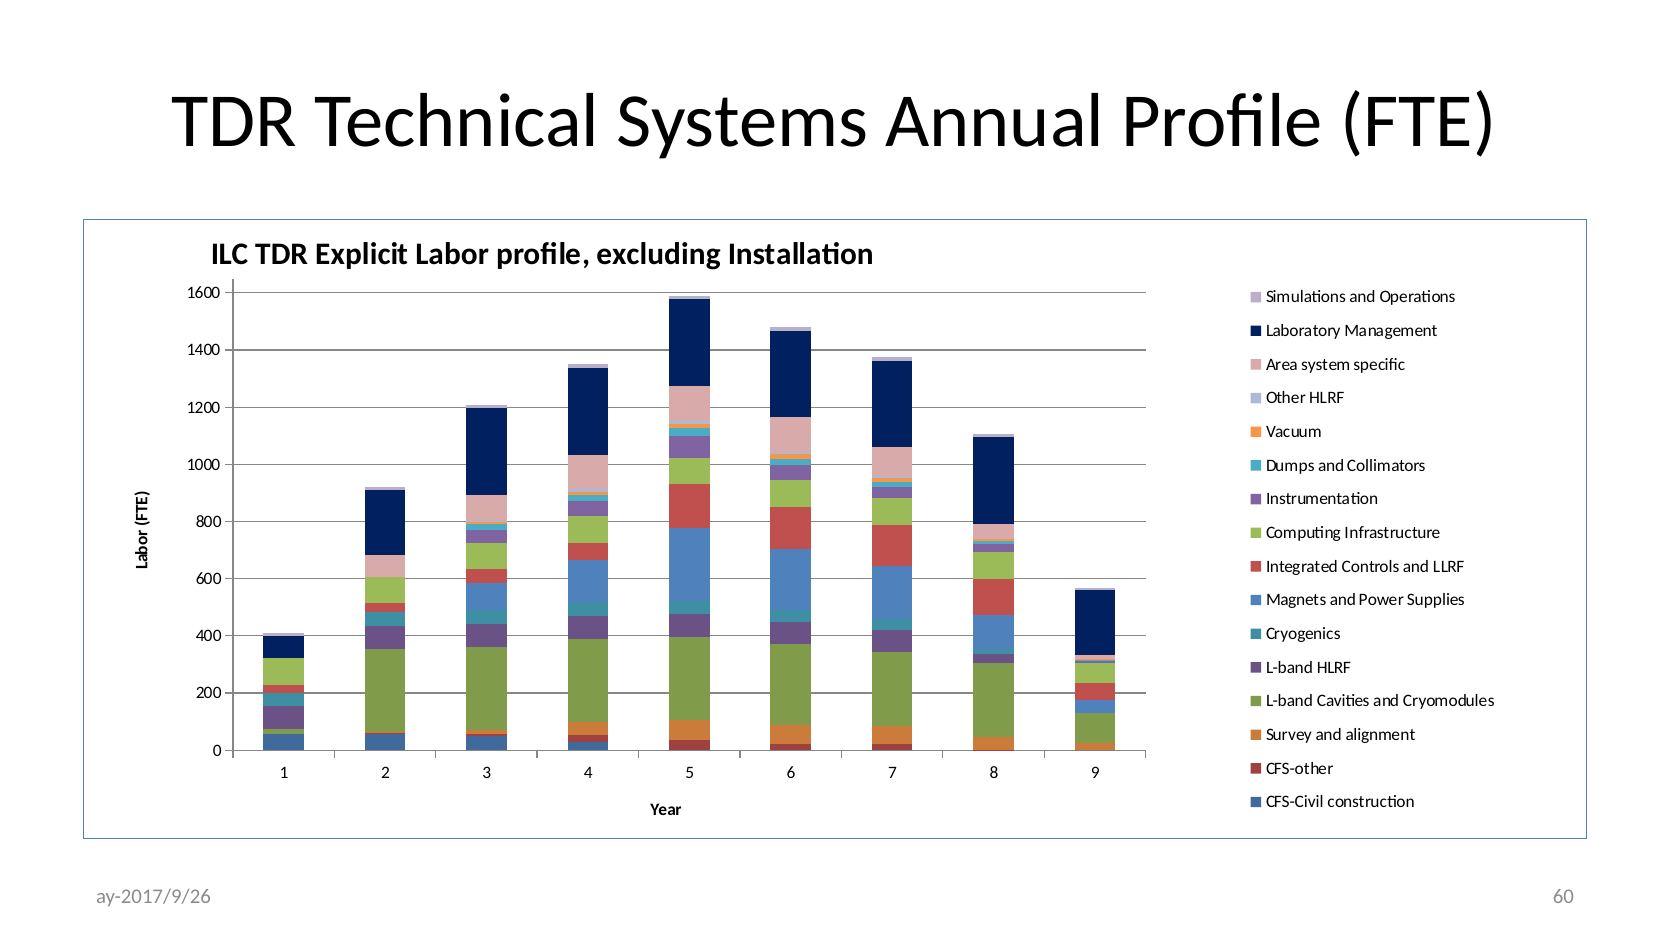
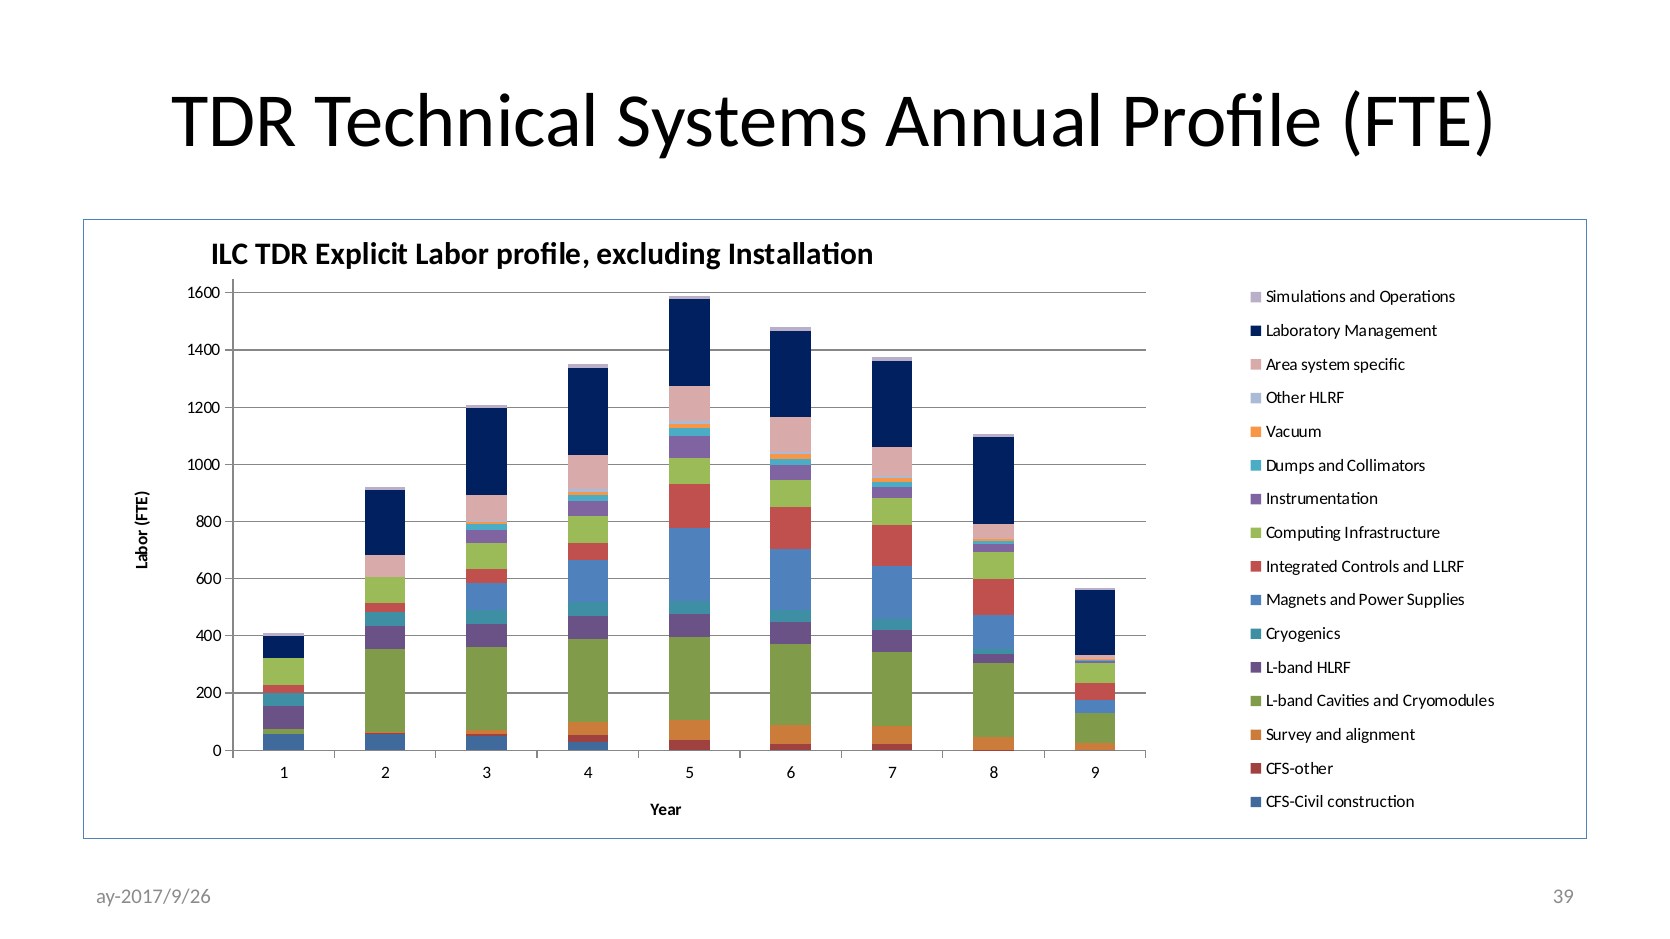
60: 60 -> 39 (1563, 897)
